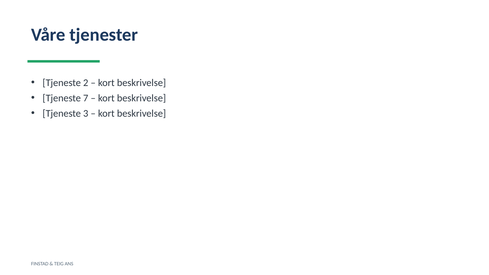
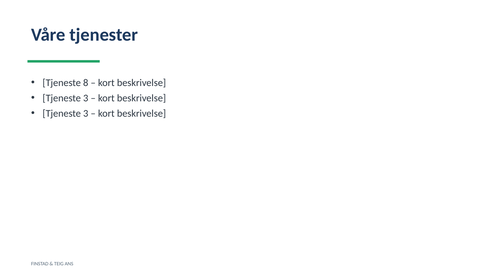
2: 2 -> 8 (86, 83)
7: 7 -> 3 (86, 98)
